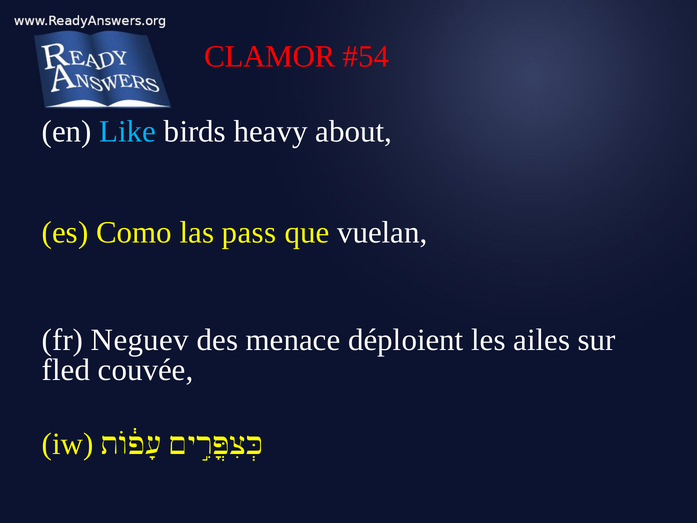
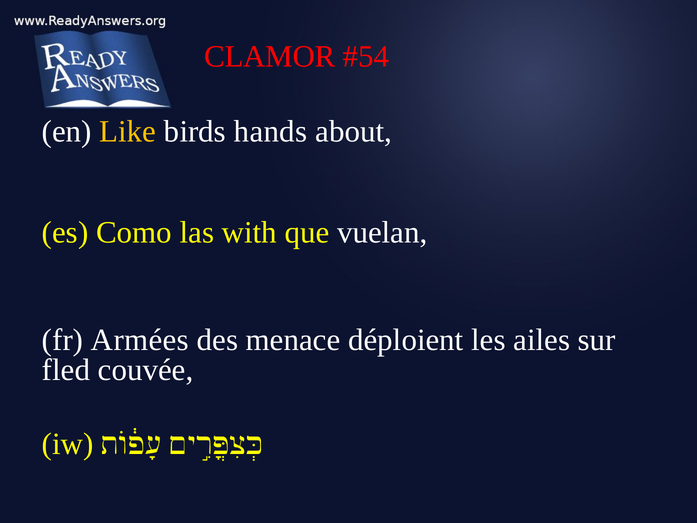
Like colour: light blue -> yellow (128, 132)
heavy: heavy -> hands (271, 132)
pass: pass -> with (249, 233)
Neguev: Neguev -> Armées (140, 340)
